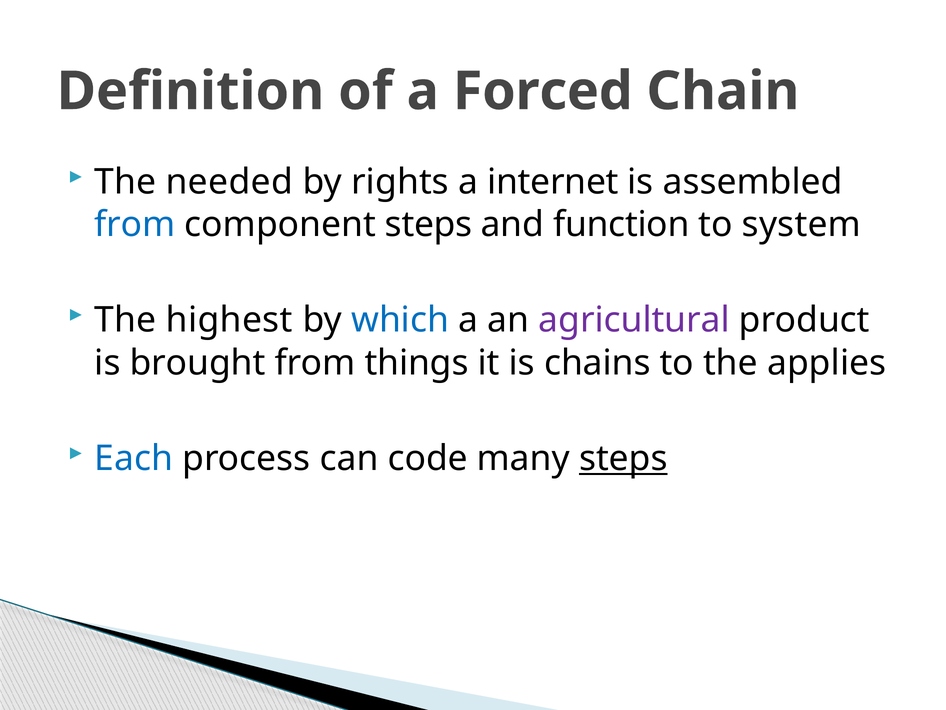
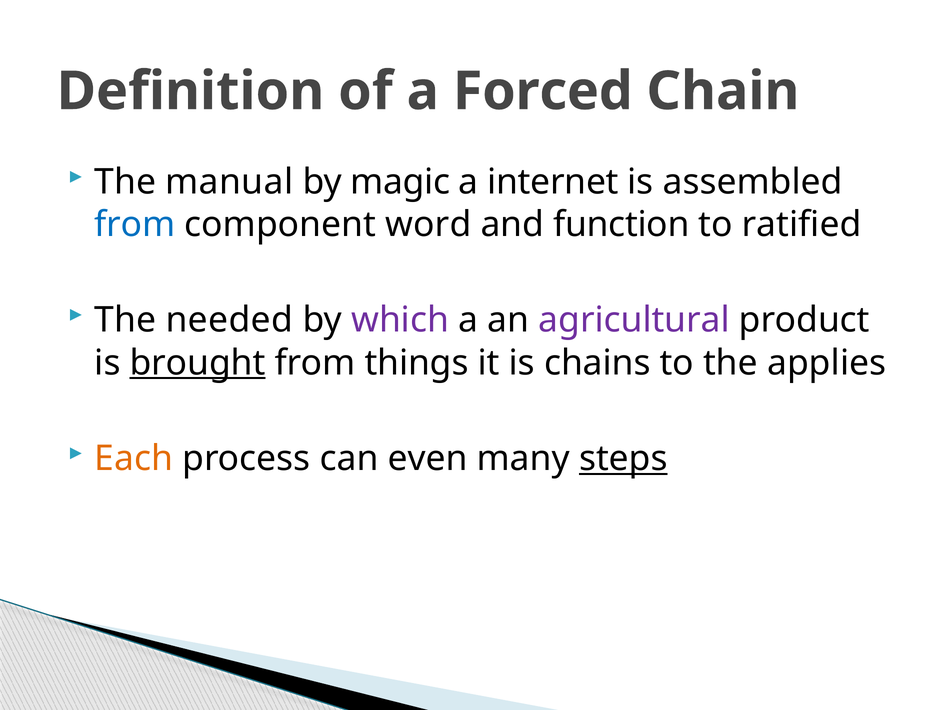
needed: needed -> manual (229, 182)
rights: rights -> magic (400, 182)
component steps: steps -> word (428, 224)
system: system -> ratified (802, 224)
highest: highest -> needed (229, 320)
which colour: blue -> purple (400, 320)
brought underline: none -> present (198, 363)
Each colour: blue -> orange (134, 458)
code: code -> even (428, 458)
